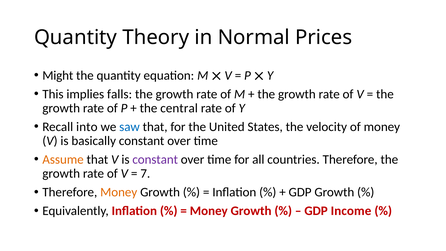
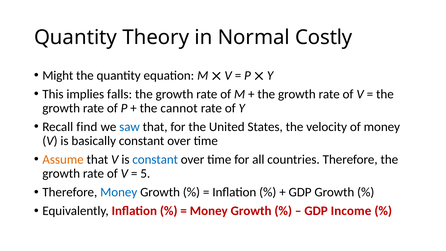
Prices: Prices -> Costly (324, 37)
central: central -> cannot (179, 108)
into: into -> find (87, 127)
constant colour: purple -> blue (155, 159)
7: 7 -> 5 (145, 173)
Money colour: orange -> blue (119, 192)
